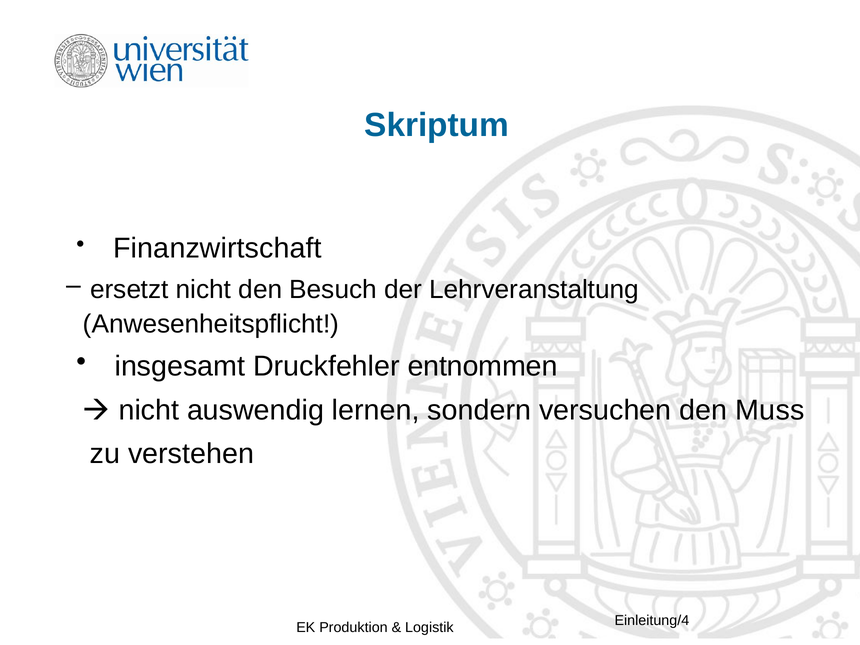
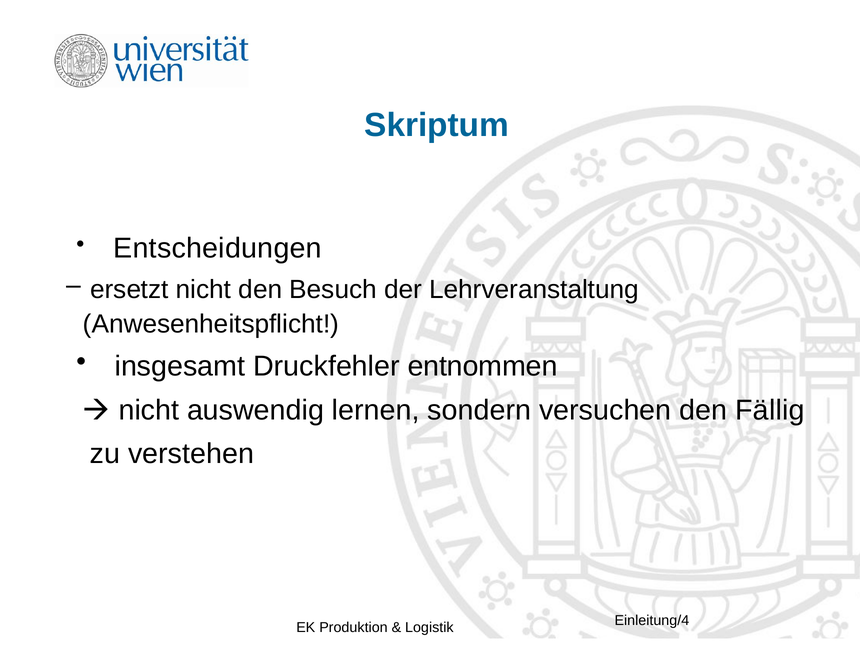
Finanzwirtschaft: Finanzwirtschaft -> Entscheidungen (218, 248)
Muss: Muss -> Fällig (770, 410)
